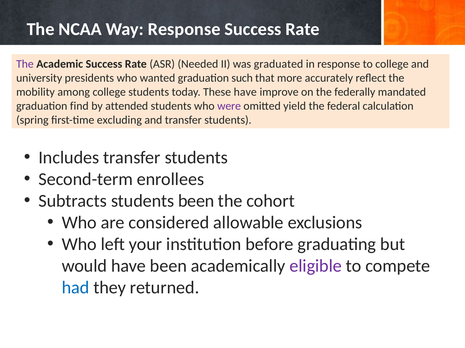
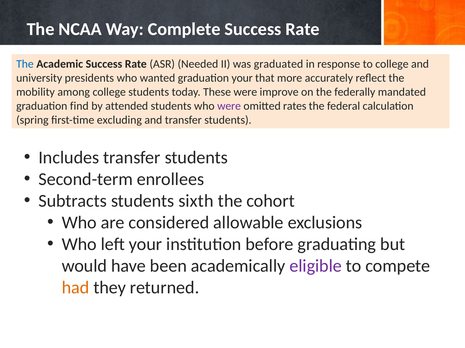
Way Response: Response -> Complete (184, 29)
The colour: purple -> blue (25, 64)
graduation such: such -> your (242, 78)
These have: have -> were (245, 92)
yield: yield -> rates (295, 106)
students been: been -> sixth (196, 201)
had colour: blue -> orange (76, 288)
